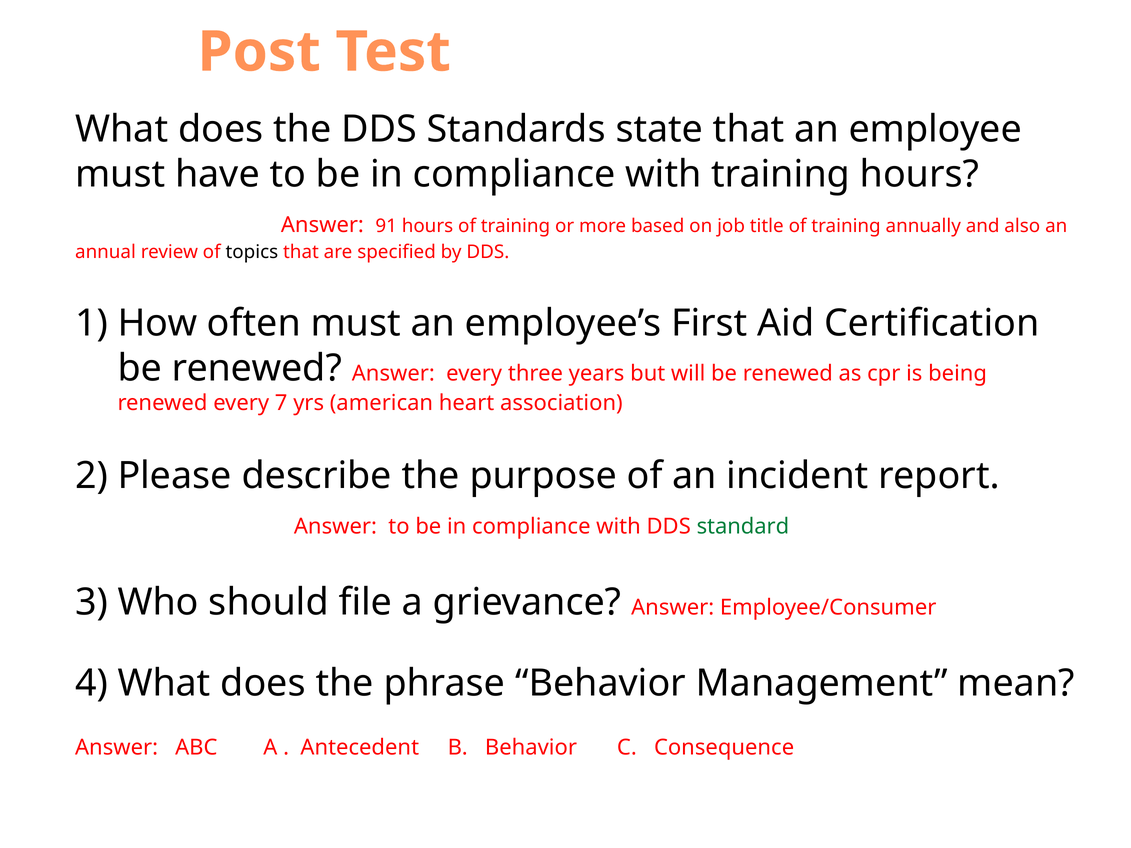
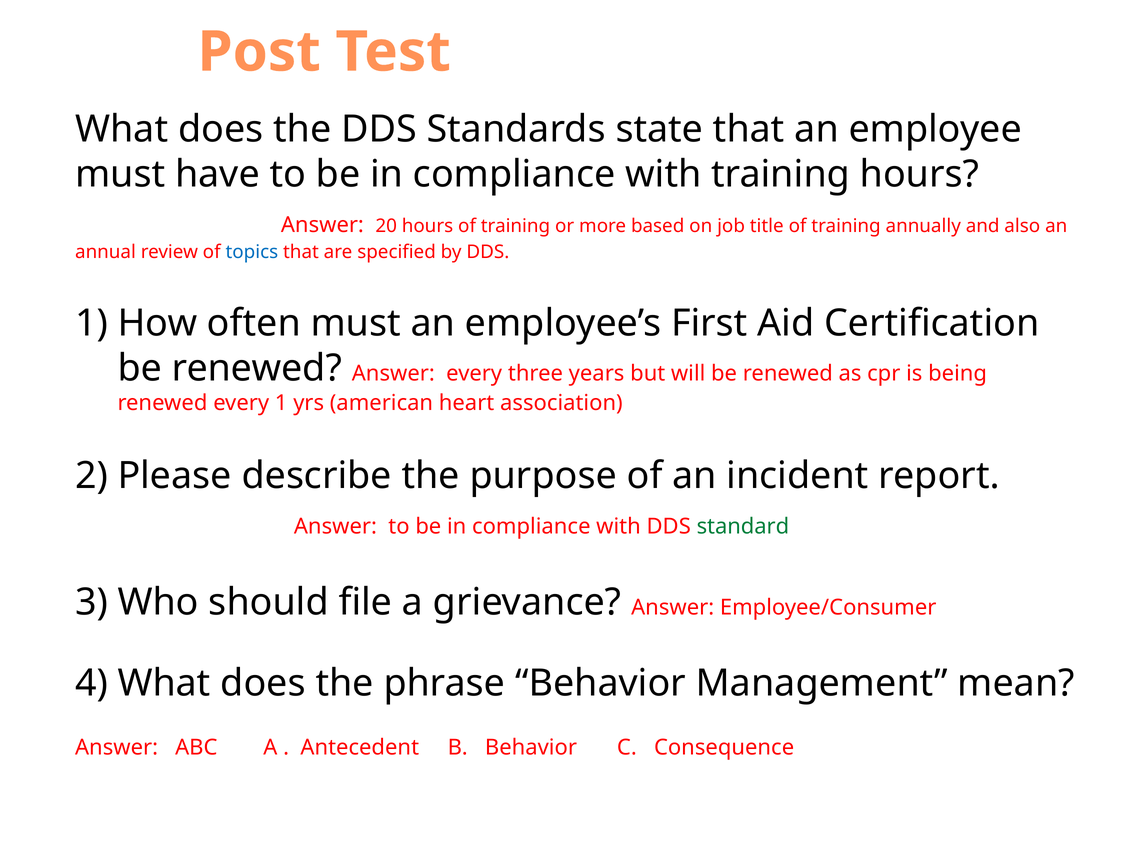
91: 91 -> 20 (386, 226)
topics colour: black -> blue (252, 252)
every 7: 7 -> 1 (281, 403)
